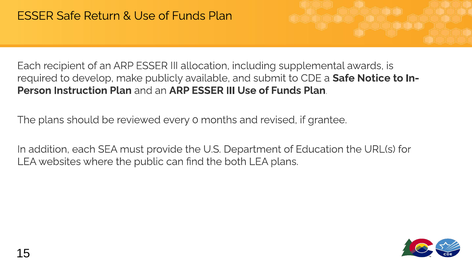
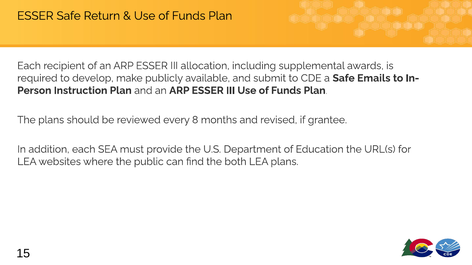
Notice: Notice -> Emails (374, 78)
0: 0 -> 8 (195, 120)
